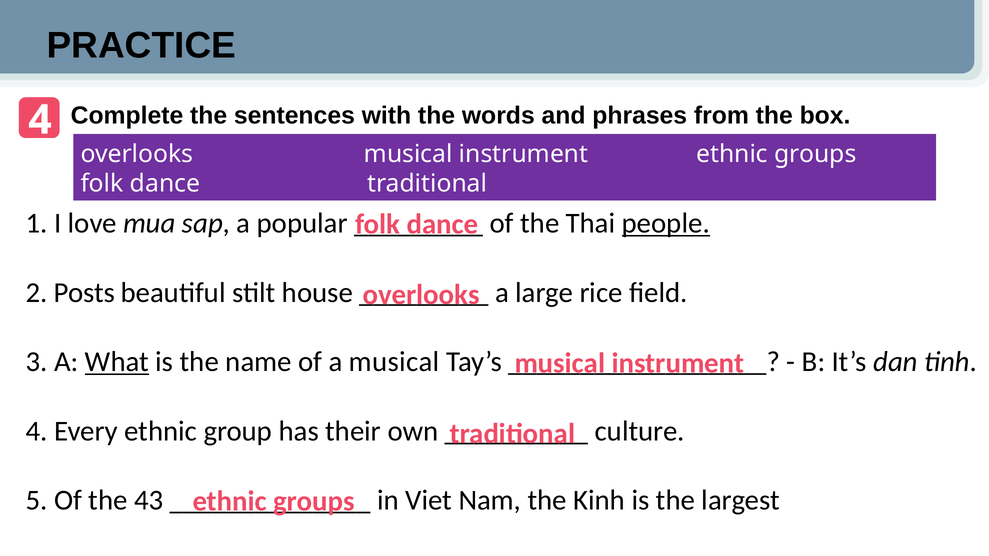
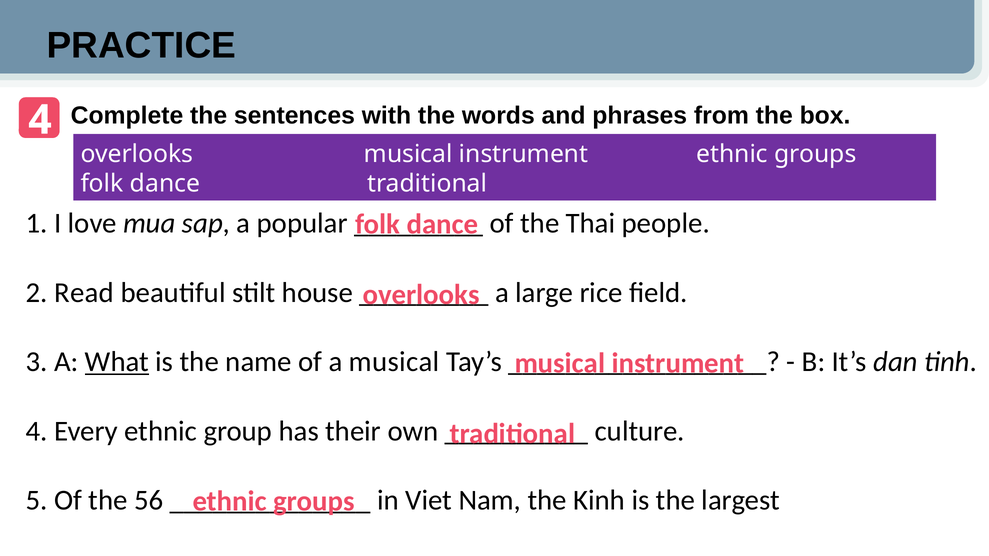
people underline: present -> none (666, 224)
Posts: Posts -> Read (84, 293)
43: 43 -> 56 (149, 501)
